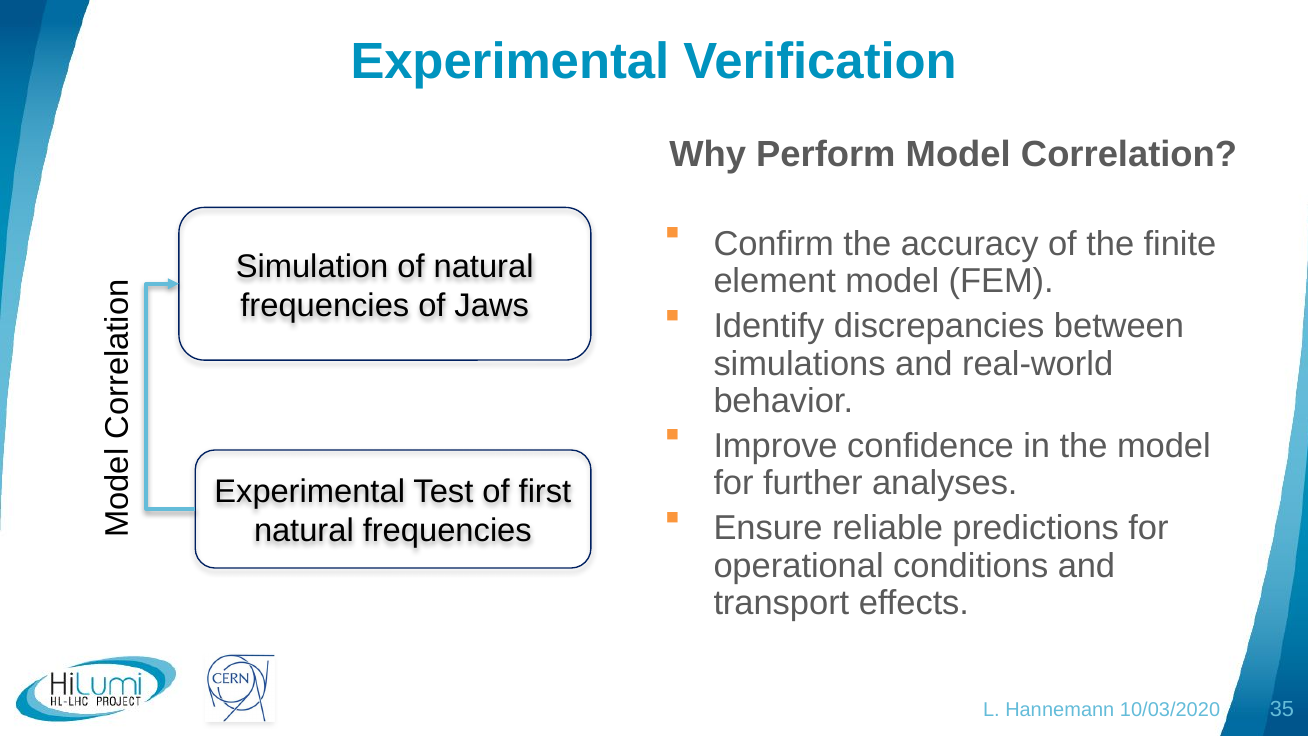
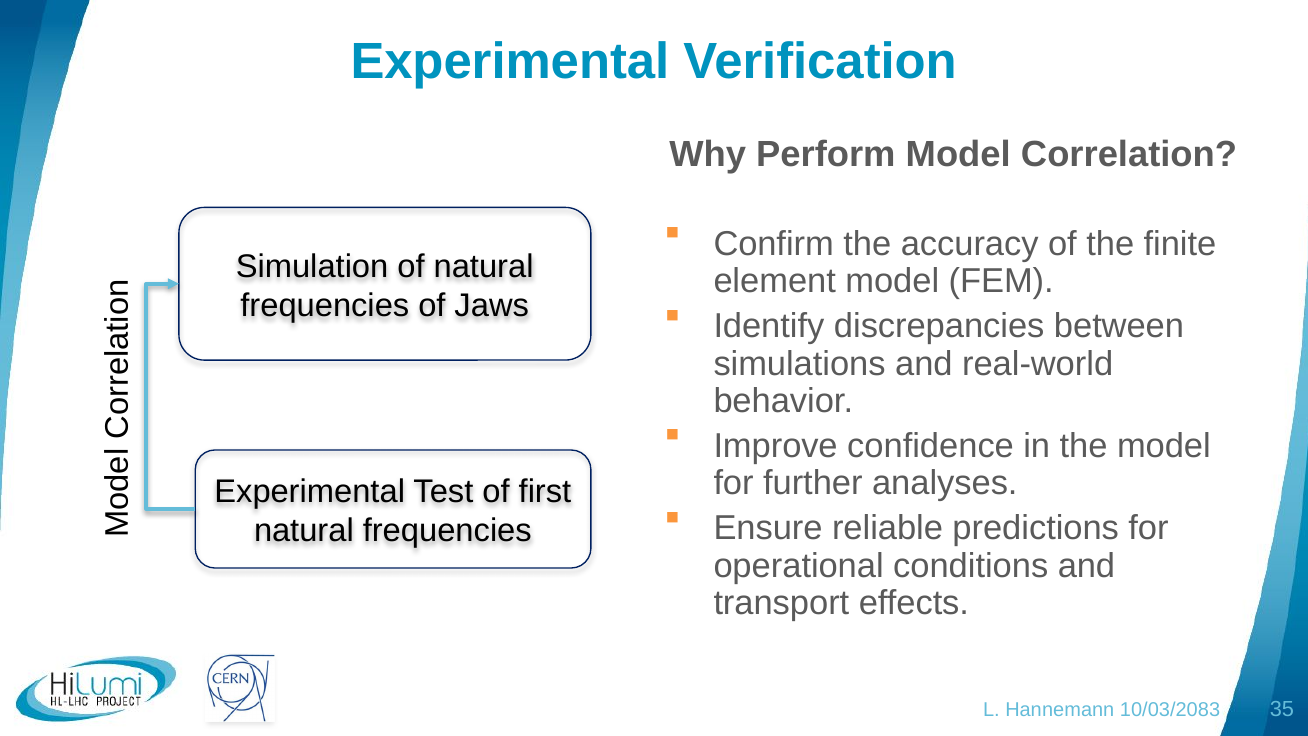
10/03/2020: 10/03/2020 -> 10/03/2083 (1170, 710)
